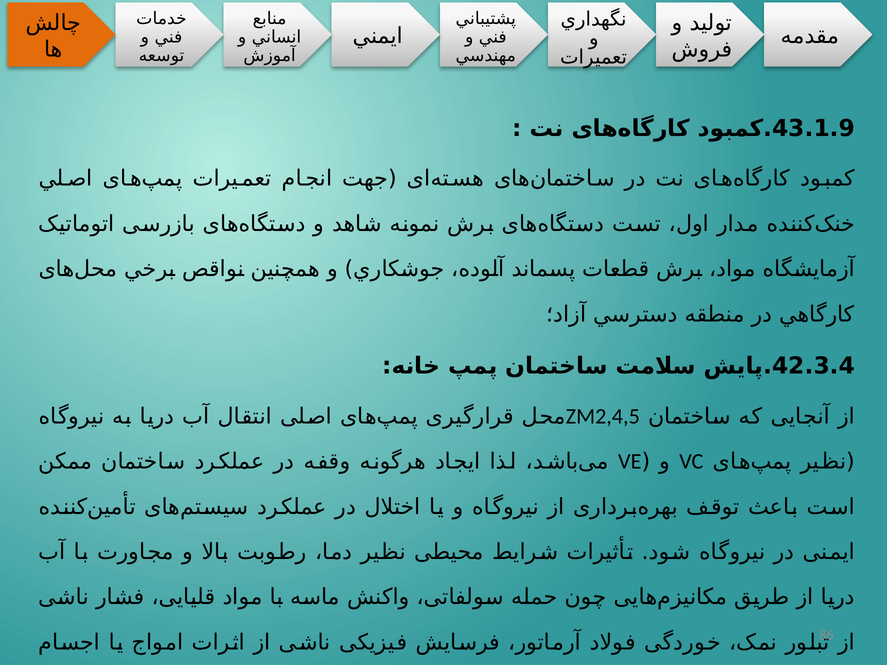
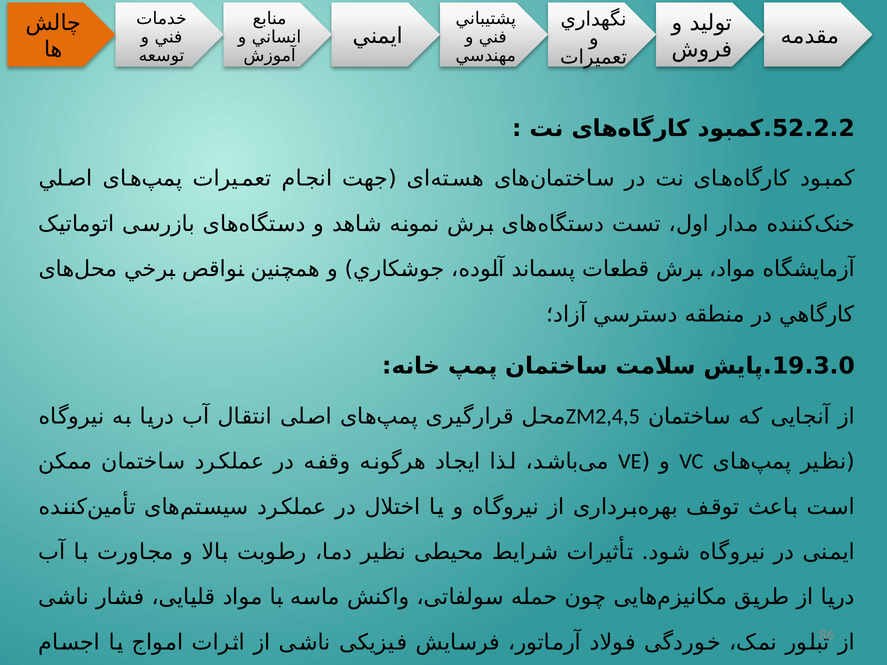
43.1.9: 43.1.9 -> 52.2.2 (814, 128)
42.3.4: 42.3.4 -> 19.3.0 (814, 366)
